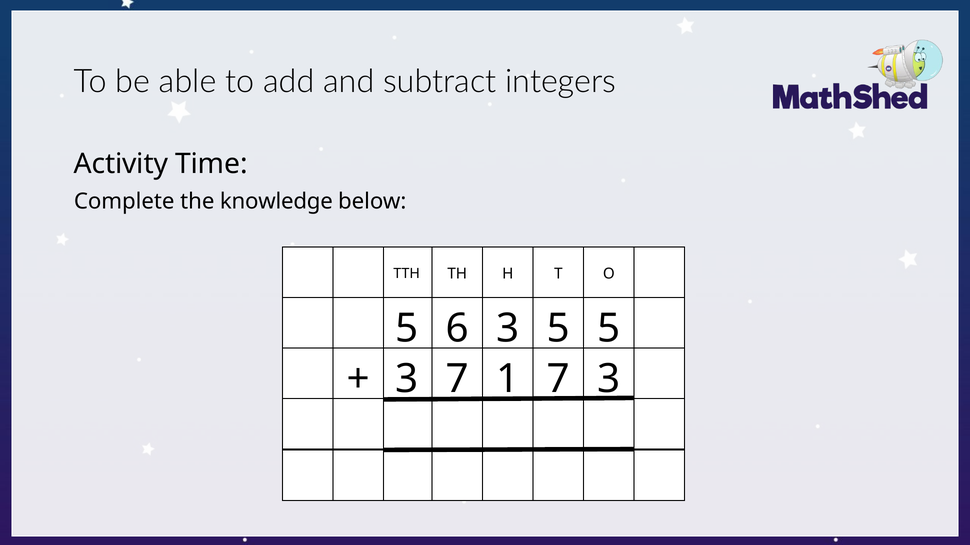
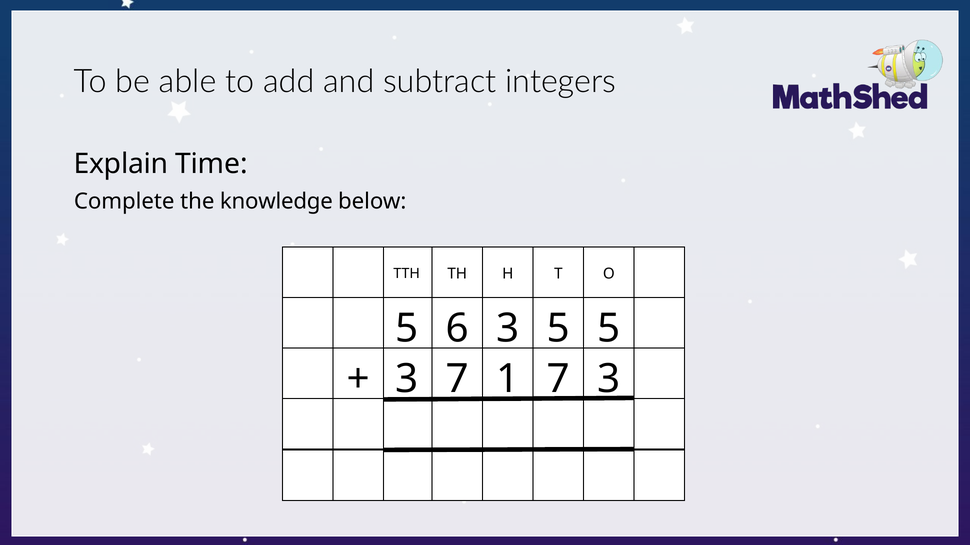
Activity: Activity -> Explain (121, 164)
